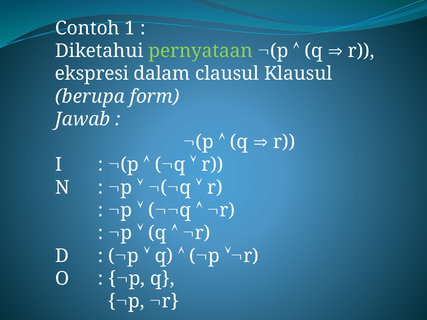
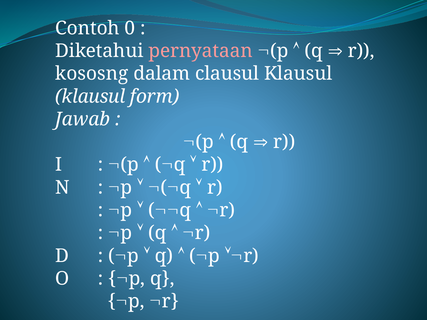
1: 1 -> 0 (130, 28)
pernyataan colour: light green -> pink (201, 51)
ekspresi: ekspresi -> kososng (92, 74)
berupa: berupa -> klausul (90, 97)
